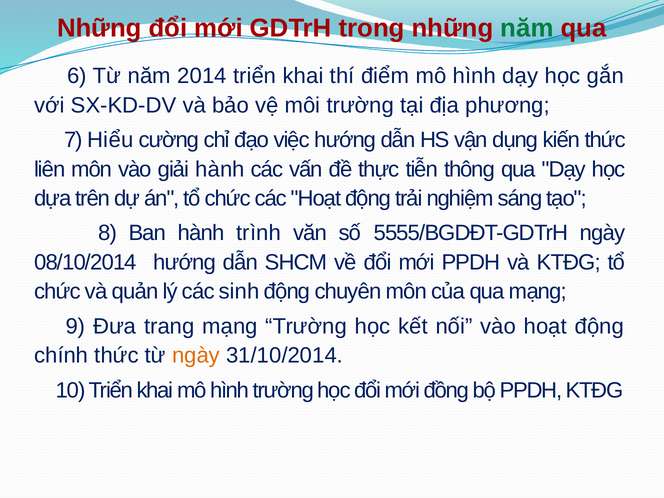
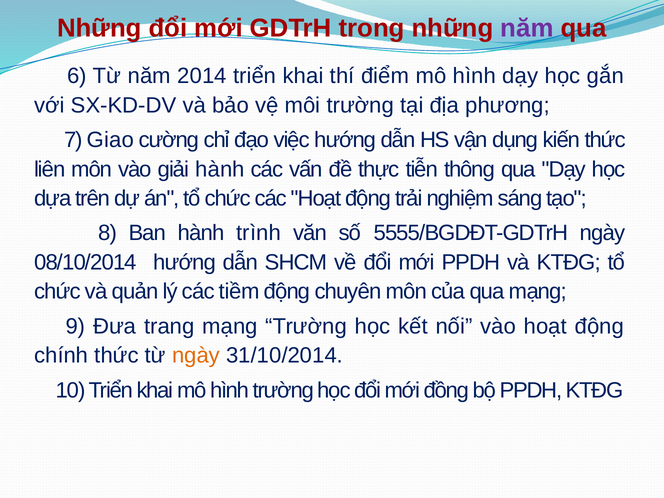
năm colour: green -> purple (527, 28)
Hiểu: Hiểu -> Giao (110, 140)
sinh: sinh -> tiềm (239, 292)
